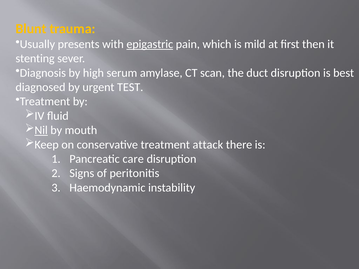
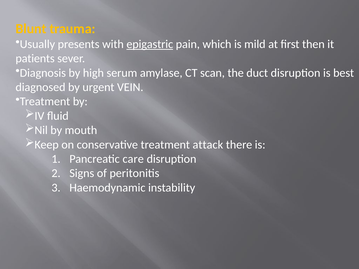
stenting: stenting -> patients (35, 59)
TEST: TEST -> VEIN (130, 87)
Nil underline: present -> none (41, 130)
